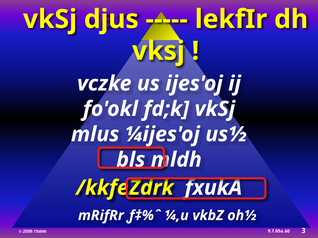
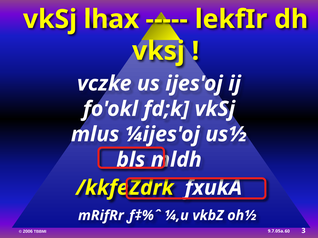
djus: djus -> lhax (111, 19)
